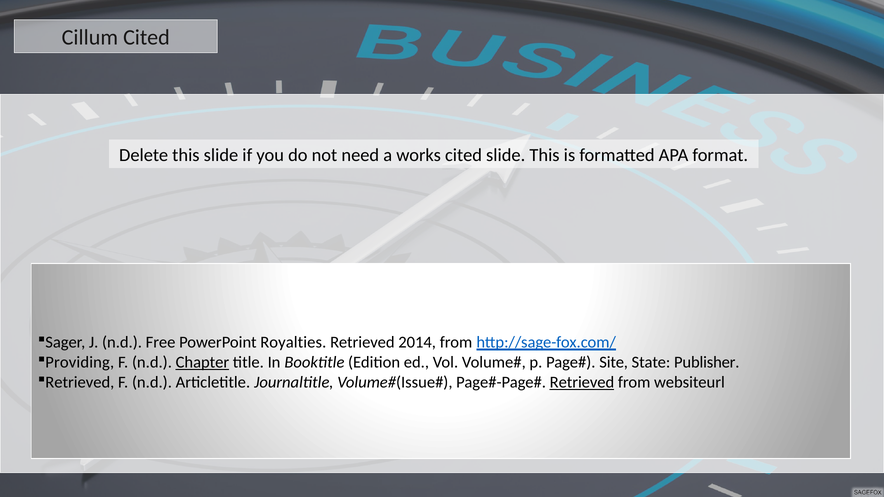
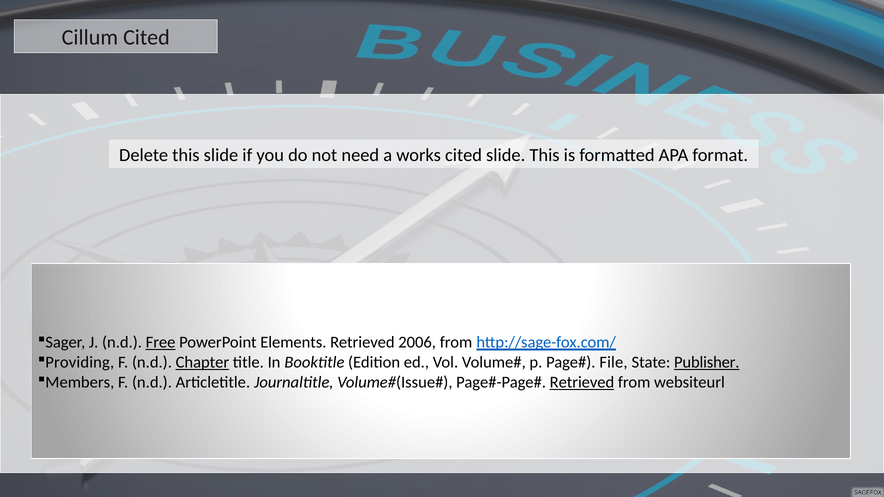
Free underline: none -> present (161, 342)
Royalties: Royalties -> Elements (293, 342)
2014: 2014 -> 2006 (417, 342)
Site: Site -> File (613, 363)
Publisher underline: none -> present (707, 363)
Retrieved: Retrieved -> Members (80, 383)
